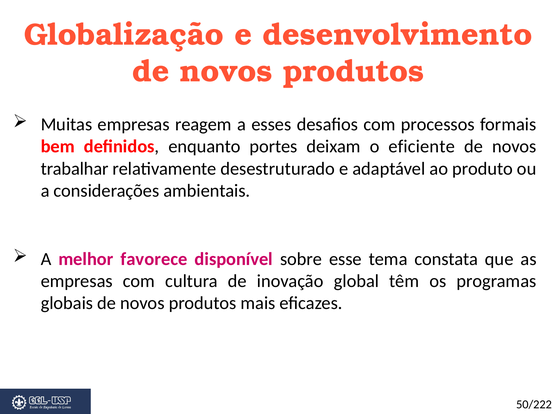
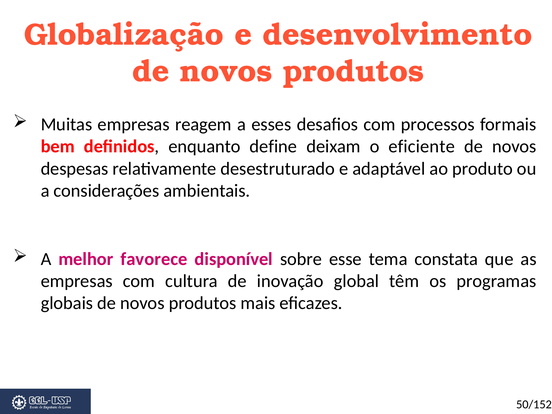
portes: portes -> define (273, 147)
trabalhar: trabalhar -> despesas (75, 169)
50/222: 50/222 -> 50/152 (534, 405)
